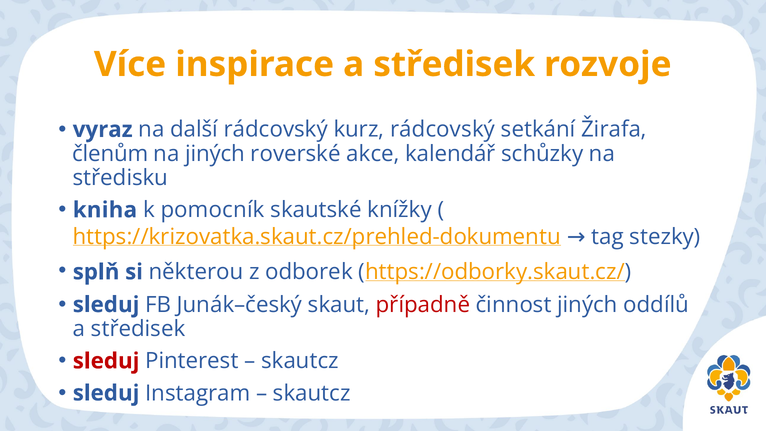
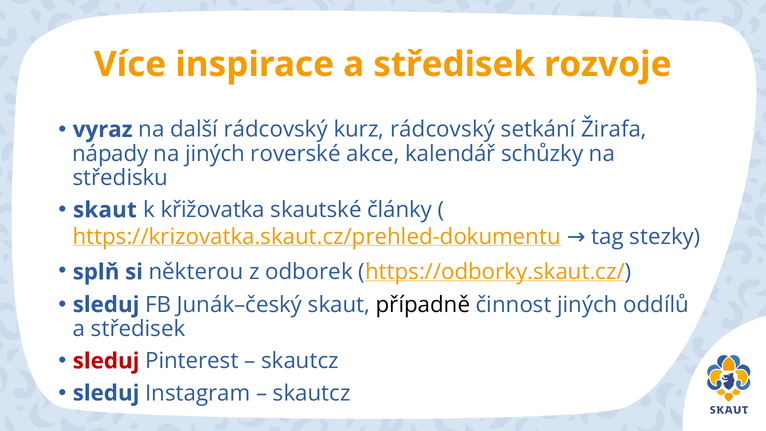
členům: členům -> nápady (110, 154)
kniha: kniha -> skaut (105, 210)
pomocník: pomocník -> křižovatka (213, 210)
knížky: knížky -> články (400, 210)
případně colour: red -> black (423, 305)
